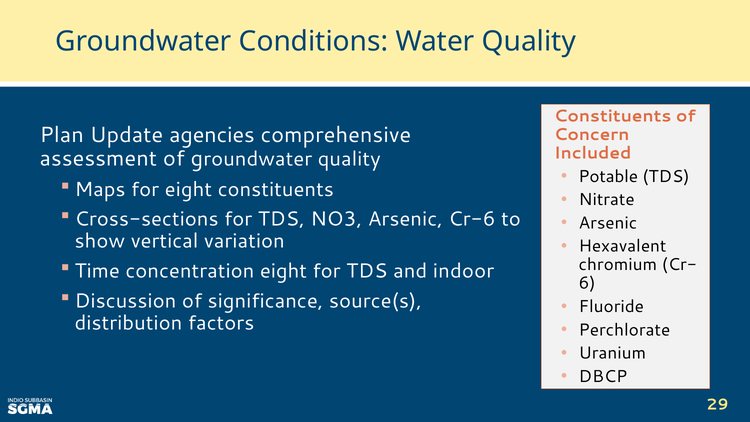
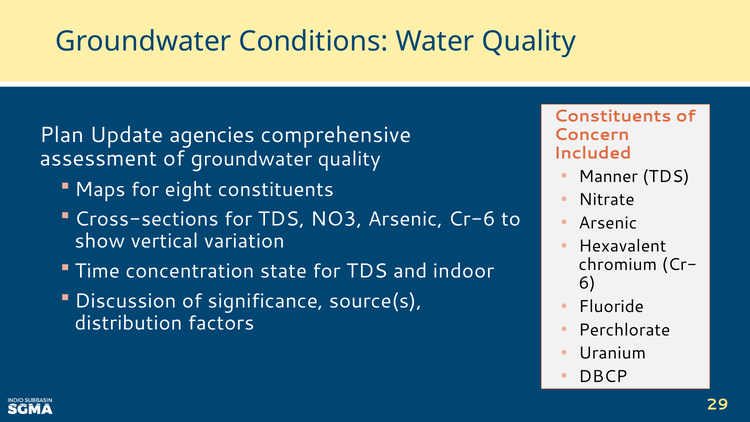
Potable: Potable -> Manner (608, 176)
concentration eight: eight -> state (283, 271)
